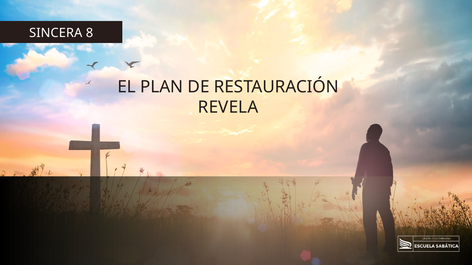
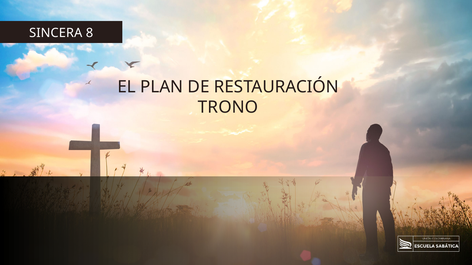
REVELA: REVELA -> TRONO (228, 107)
